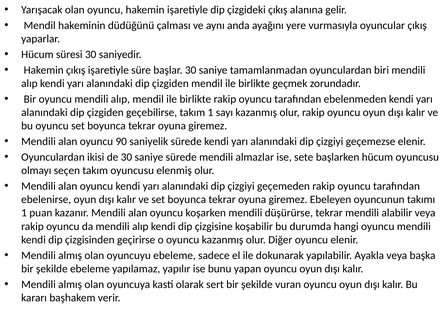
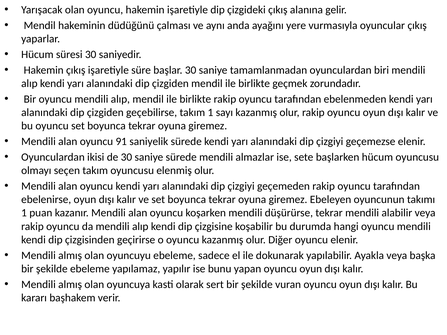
90: 90 -> 91 (121, 142)
